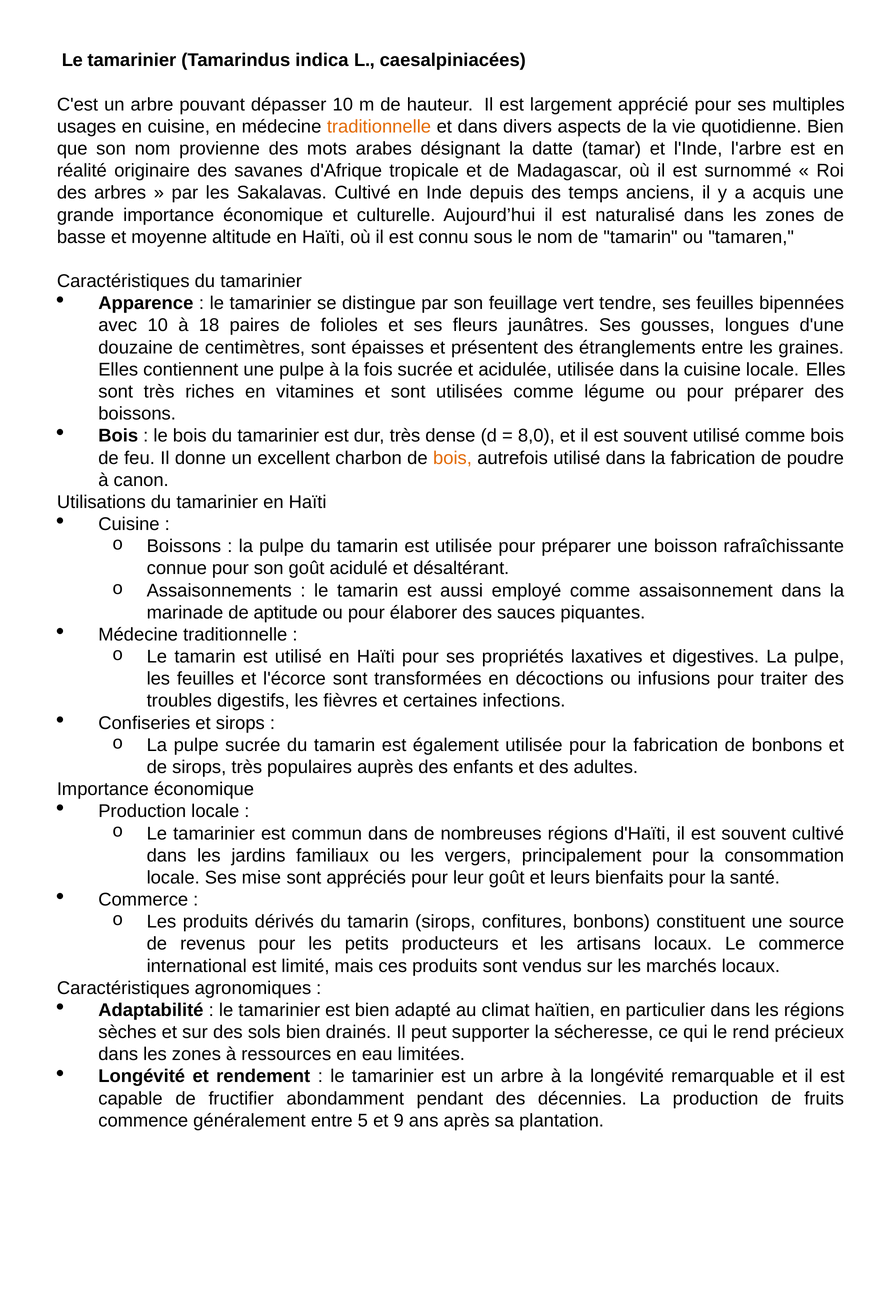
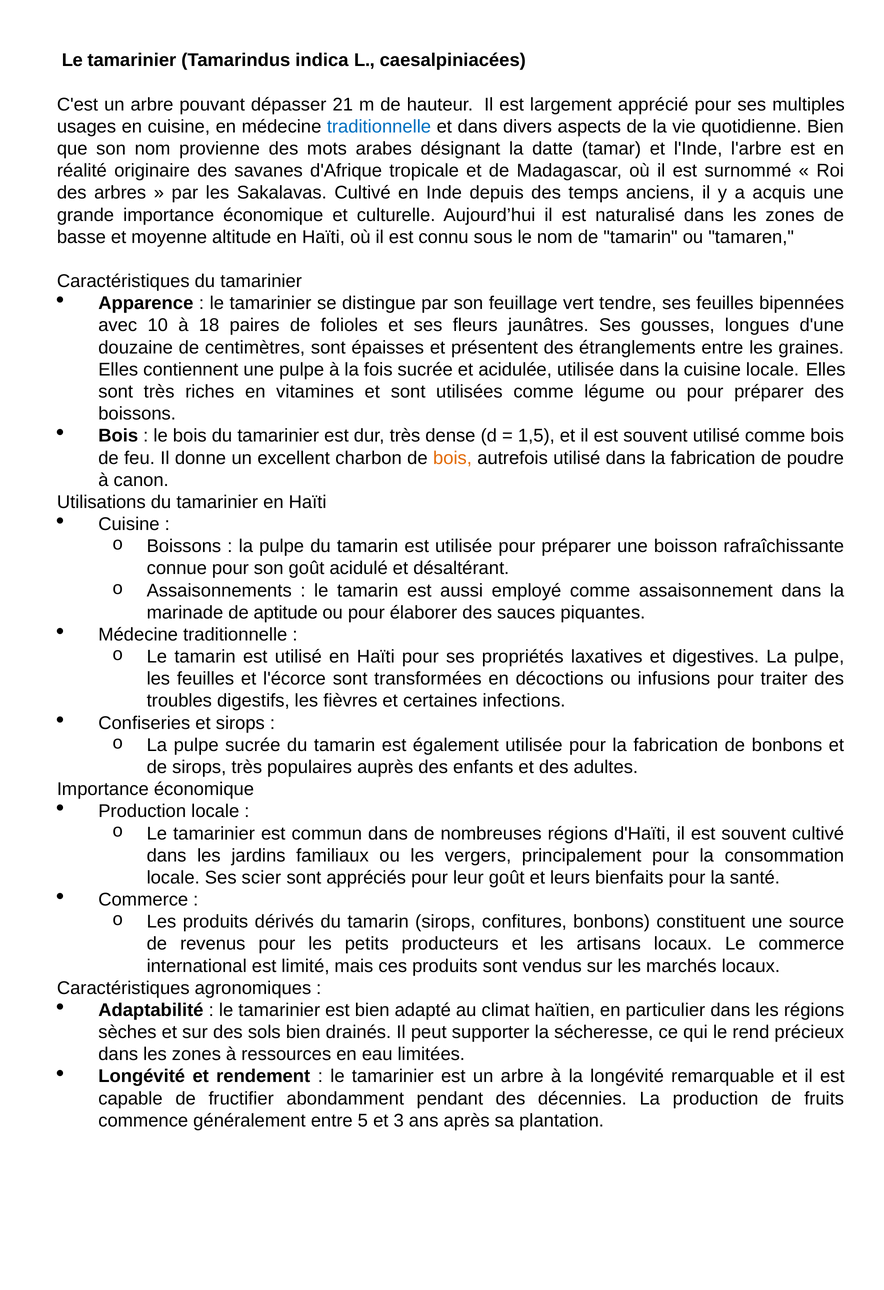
dépasser 10: 10 -> 21 (343, 105)
traditionnelle colour: orange -> blue (379, 127)
8,0: 8,0 -> 1,5 (536, 436)
mise: mise -> scier (261, 878)
9: 9 -> 3 (399, 1121)
